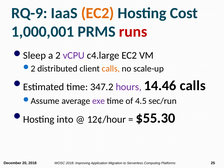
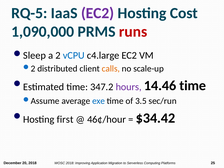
RQ-9: RQ-9 -> RQ-5 (29, 13)
EC2 colour: orange -> purple (98, 13)
1,000,001: 1,000,001 -> 1,090,000 (43, 32)
vCPU colour: purple -> blue (74, 55)
14.46 calls: calls -> time (193, 86)
exe colour: purple -> blue (99, 101)
4.5: 4.5 -> 3.5 (141, 101)
into: into -> first (65, 119)
12¢/hour: 12¢/hour -> 46¢/hour (107, 119)
$55.30: $55.30 -> $34.42 (155, 118)
